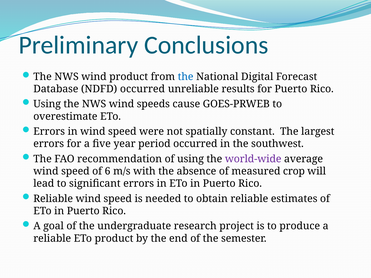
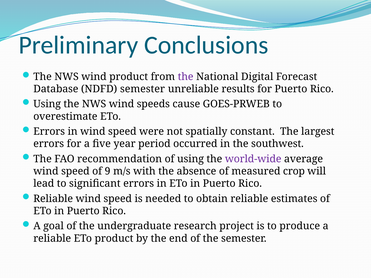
the colour: blue -> purple (186, 77)
NDFD occurred: occurred -> semester (142, 89)
6: 6 -> 9 (108, 171)
